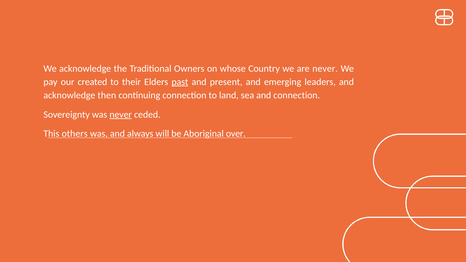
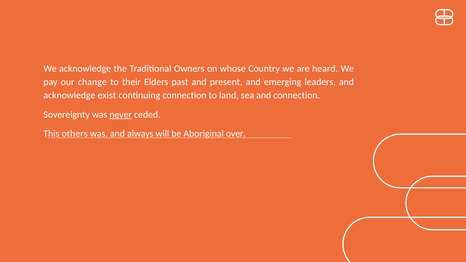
are never: never -> heard (325, 68)
created: created -> change (92, 82)
past underline: present -> none (180, 82)
then: then -> exist (107, 95)
